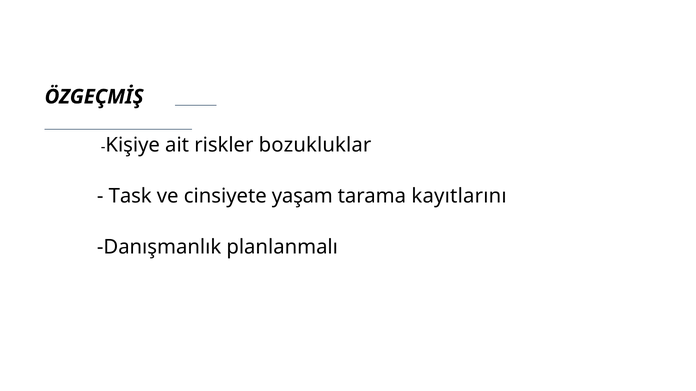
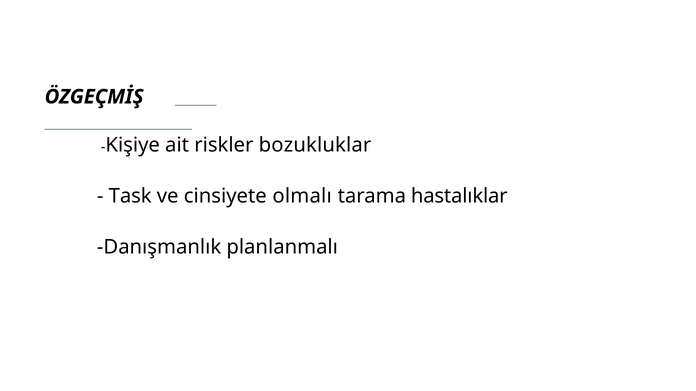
yaşam: yaşam -> olmalı (302, 196)
kayıtlarını: kayıtlarını -> hastalıklar (459, 196)
